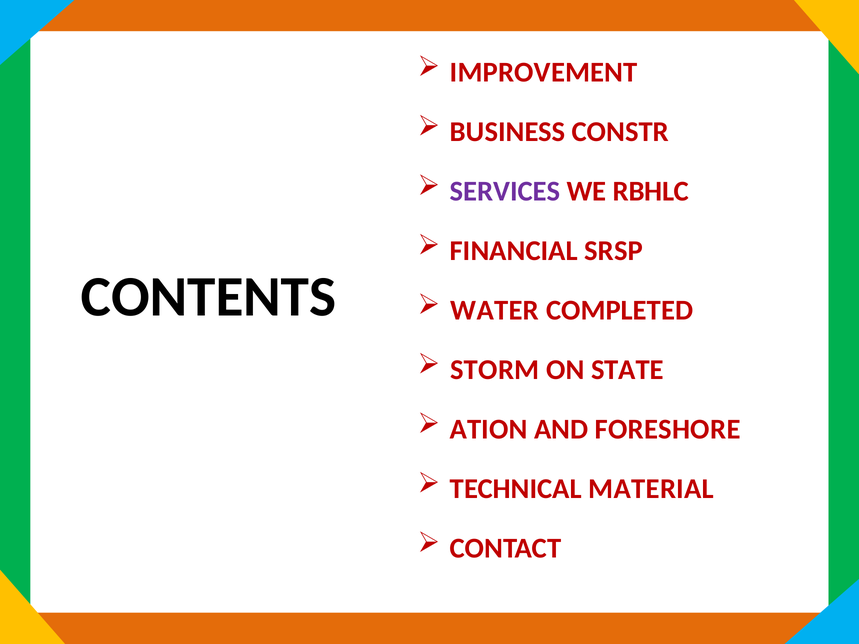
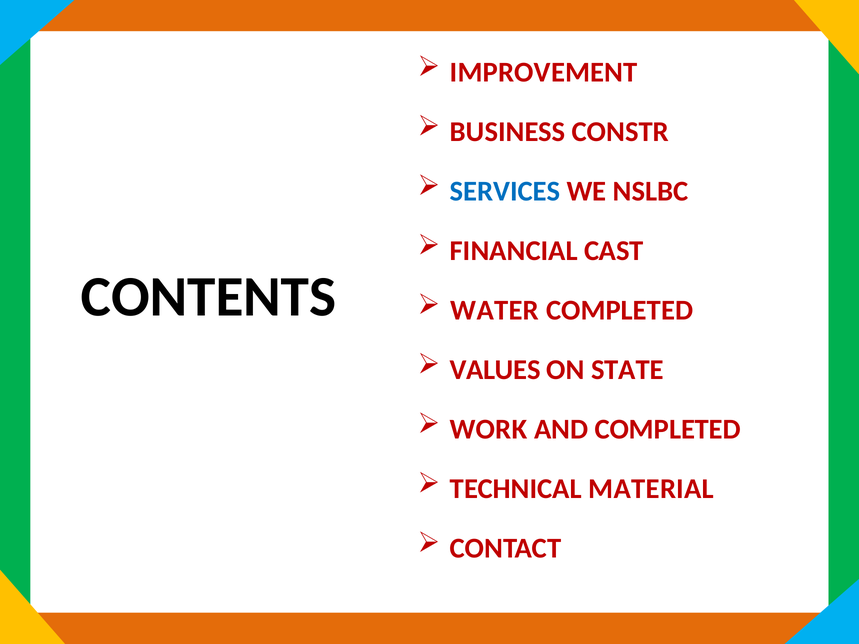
SERVICES colour: purple -> blue (505, 191)
RBHLC: RBHLC -> NSLBC (651, 191)
SRSP: SRSP -> CAST (614, 251)
STORM: STORM -> VALUES (495, 370)
ATION: ATION -> WORK (489, 429)
AND FORESHORE: FORESHORE -> COMPLETED (668, 429)
